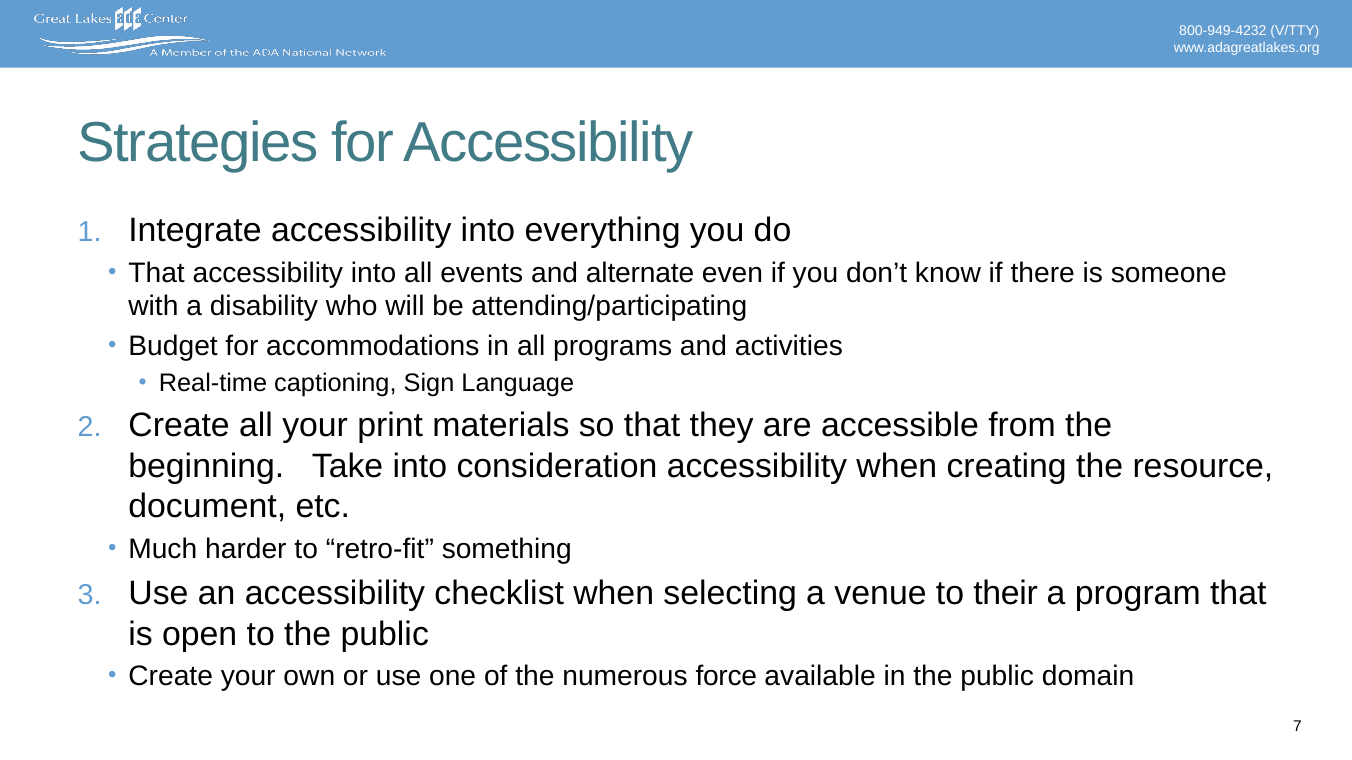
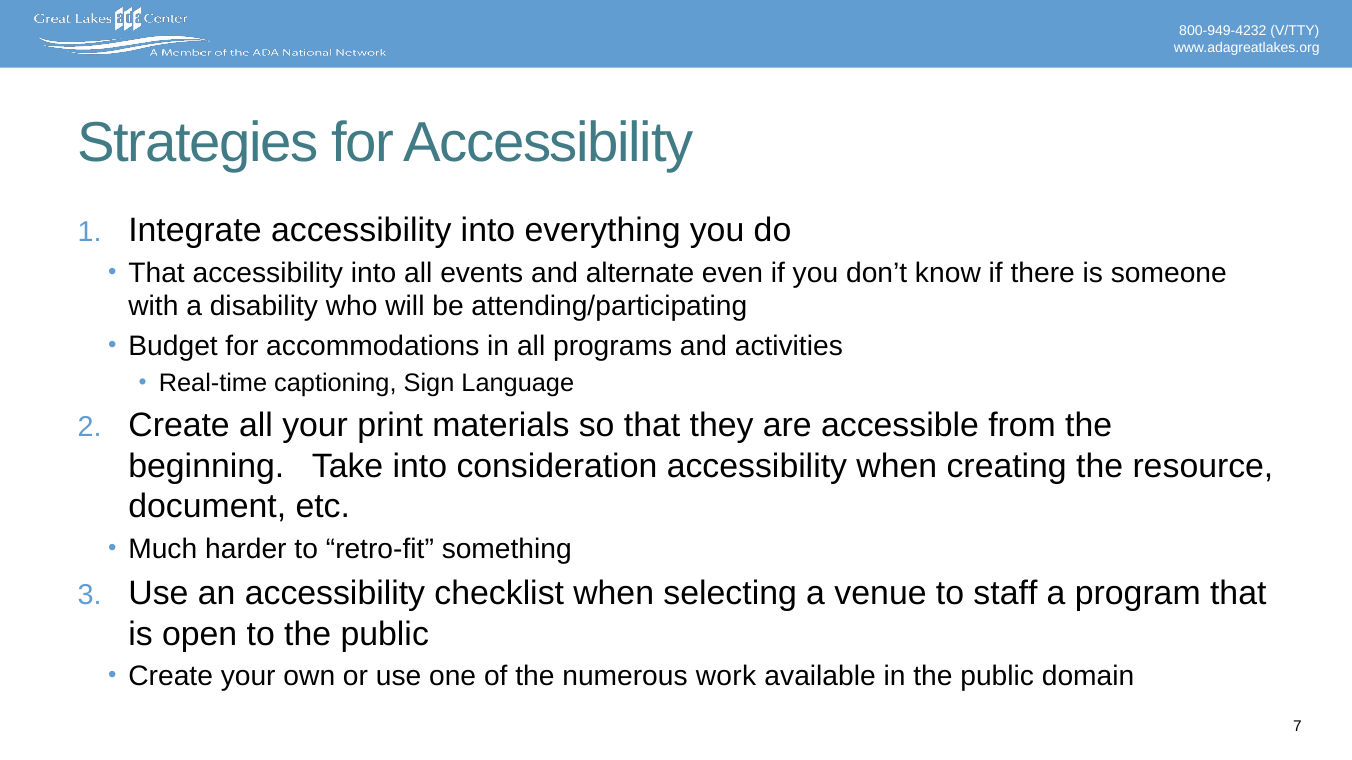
their: their -> staff (1005, 594)
force: force -> work (726, 677)
